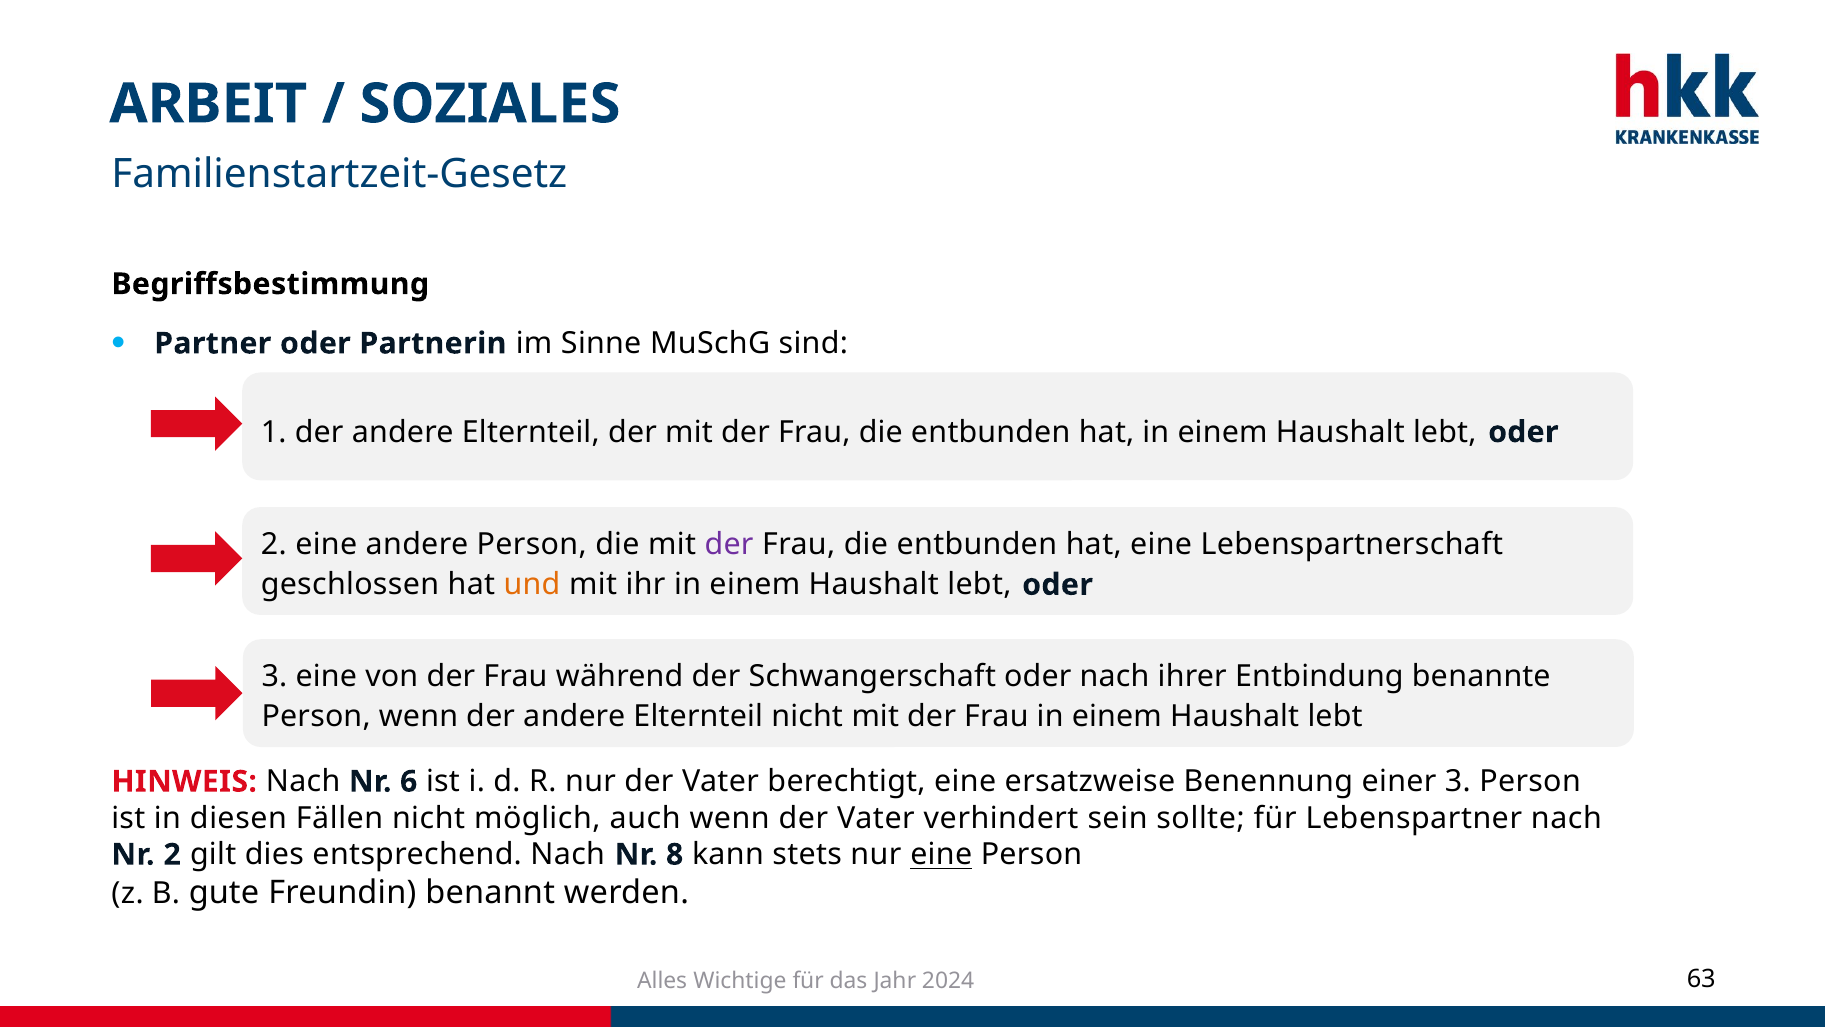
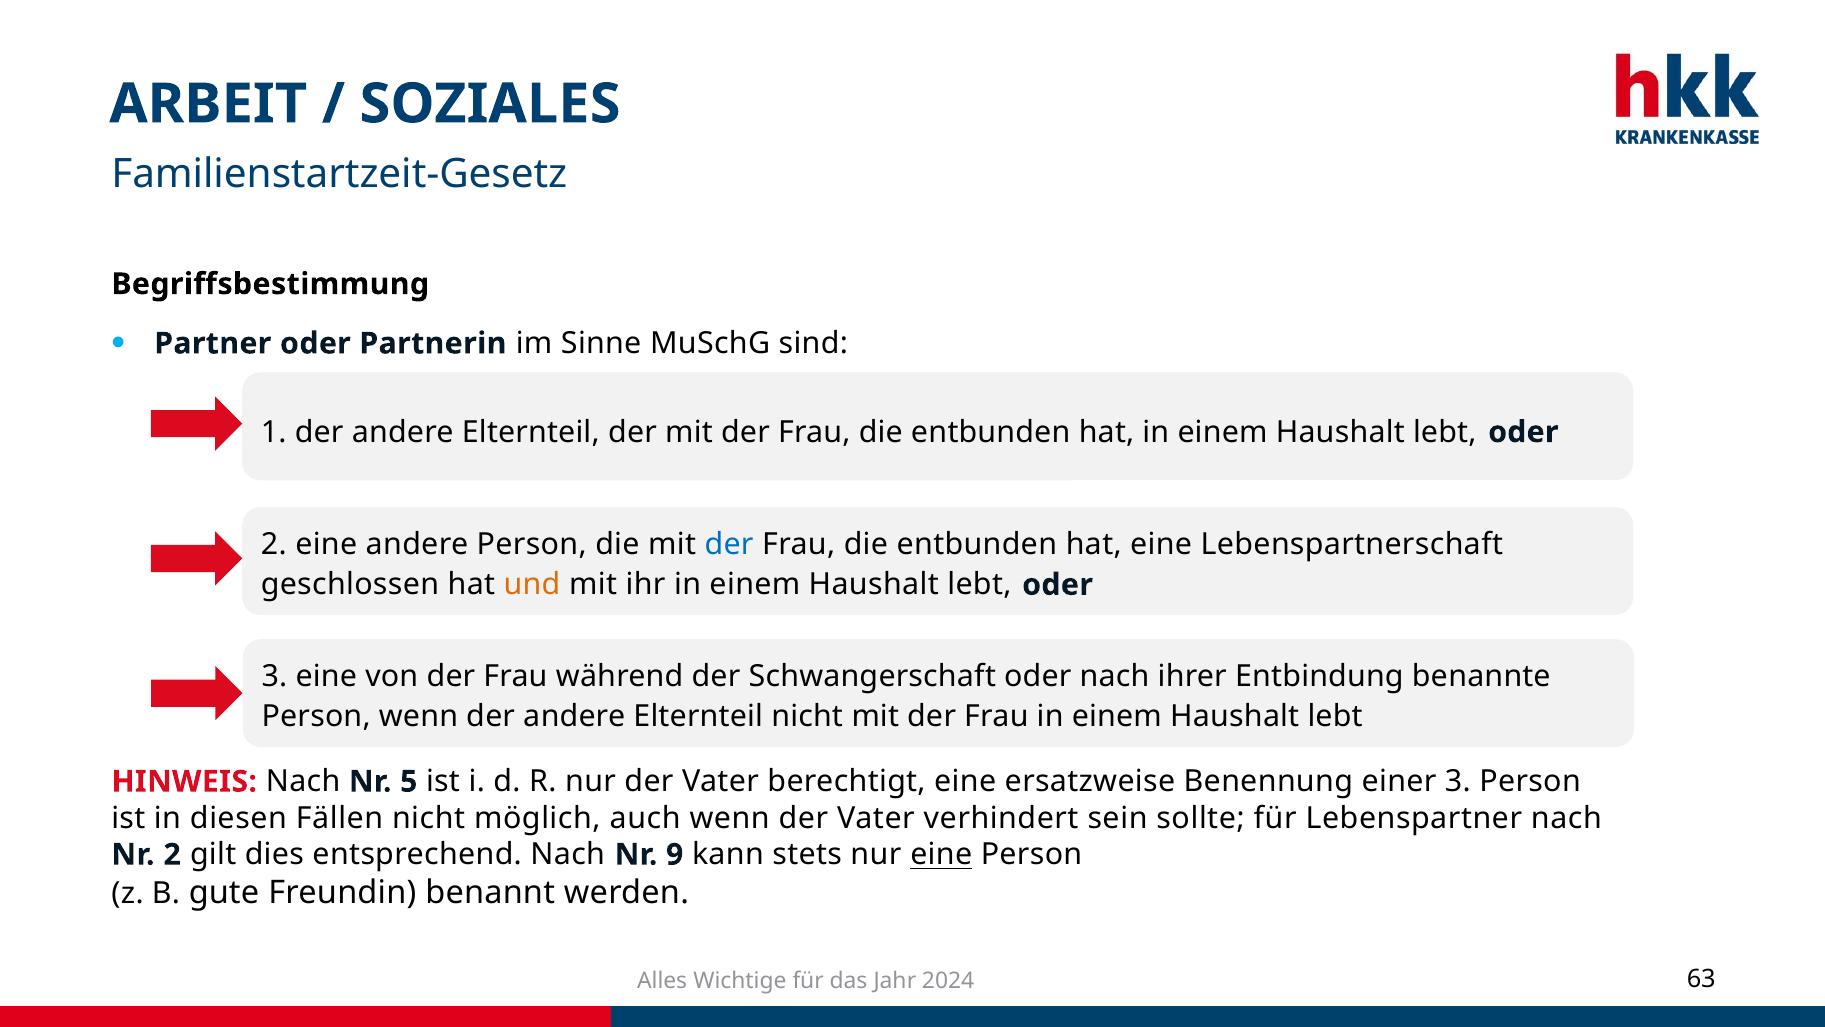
der colour: purple -> blue (729, 545)
6: 6 -> 5 (409, 781)
8: 8 -> 9 (675, 854)
